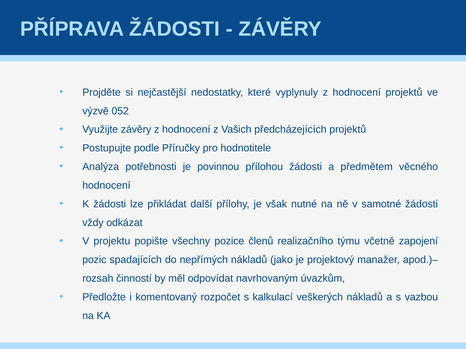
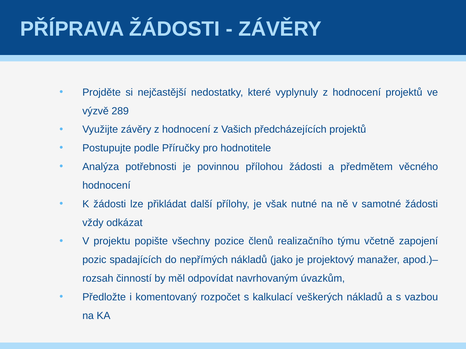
052: 052 -> 289 (120, 111)
